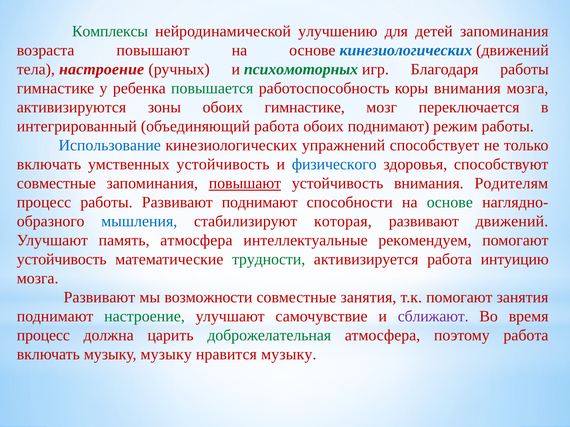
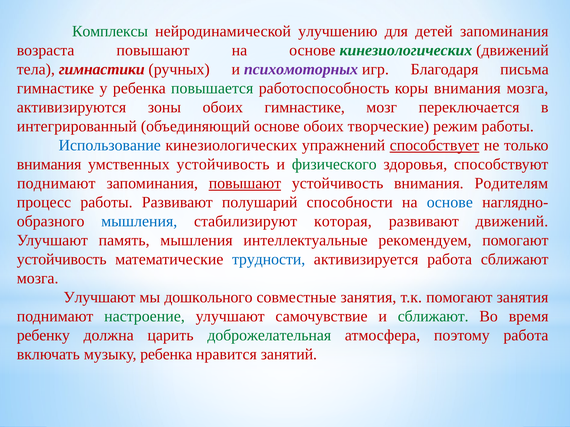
кинезиологических colour: blue -> green (406, 50)
тела настроение: настроение -> гимнастики (102, 69)
психомоторных colour: green -> purple (301, 69)
Благодаря работы: работы -> письма (524, 69)
объединяющий работа: работа -> основе (277, 127)
обоих поднимают: поднимают -> творческие (388, 127)
способствует underline: none -> present (435, 146)
включать: включать -> внимания (49, 165)
физического colour: blue -> green (334, 165)
совместные: совместные -> поднимают (56, 184)
Развивают поднимают: поднимают -> полушарий (260, 203)
основе colour: green -> blue (450, 203)
память атмосфера: атмосфера -> мышления (196, 241)
трудности colour: green -> blue (269, 260)
работа интуицию: интуицию -> сближают (515, 260)
Развивают: Развивают -> Улучшают (100, 298)
возможности: возможности -> дошкольного (208, 298)
сближают colour: purple -> green (433, 317)
процесс: процесс -> ребенку (43, 336)
музыку музыку: музыку -> ребенка (166, 355)
нравится музыку: музыку -> занятий (289, 355)
